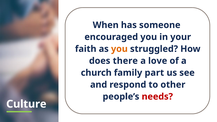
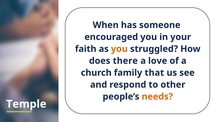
part: part -> that (154, 73)
needs colour: red -> orange (157, 97)
Culture: Culture -> Temple (26, 104)
